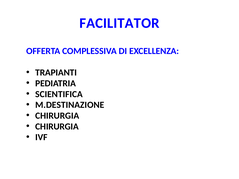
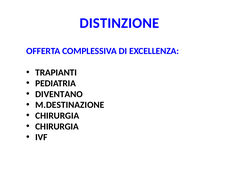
FACILITATOR: FACILITATOR -> DISTINZIONE (119, 23)
SCIENTIFICA: SCIENTIFICA -> DIVENTANO (59, 94)
